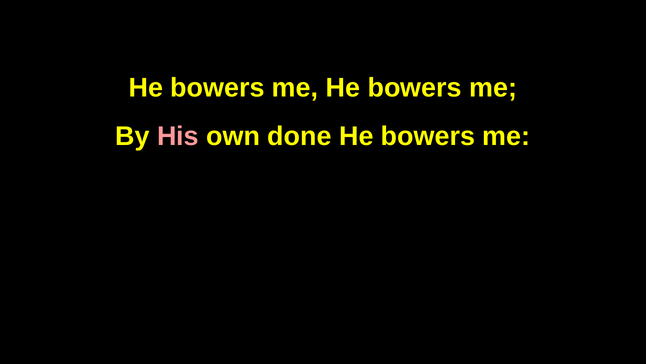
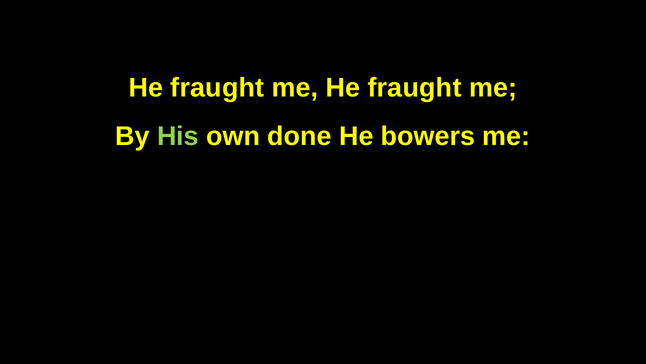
bowers: bowers -> fraught (217, 87)
me He bowers: bowers -> fraught (415, 87)
His colour: pink -> light green (178, 136)
